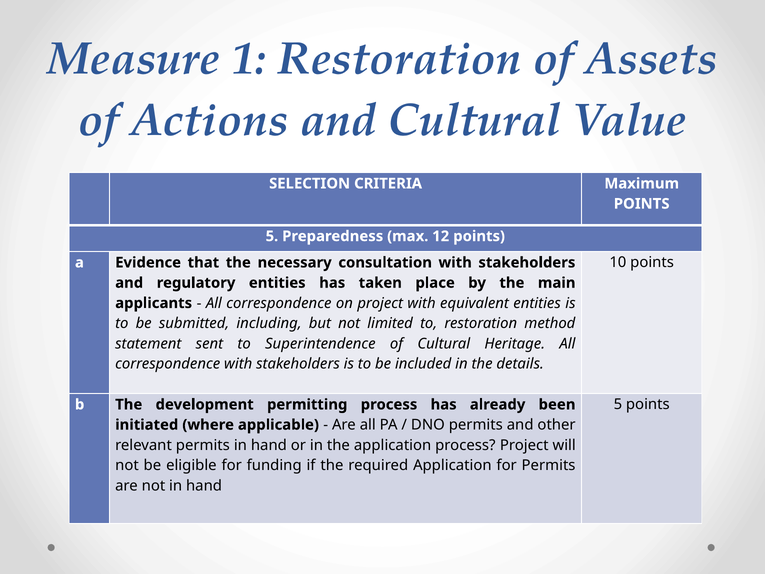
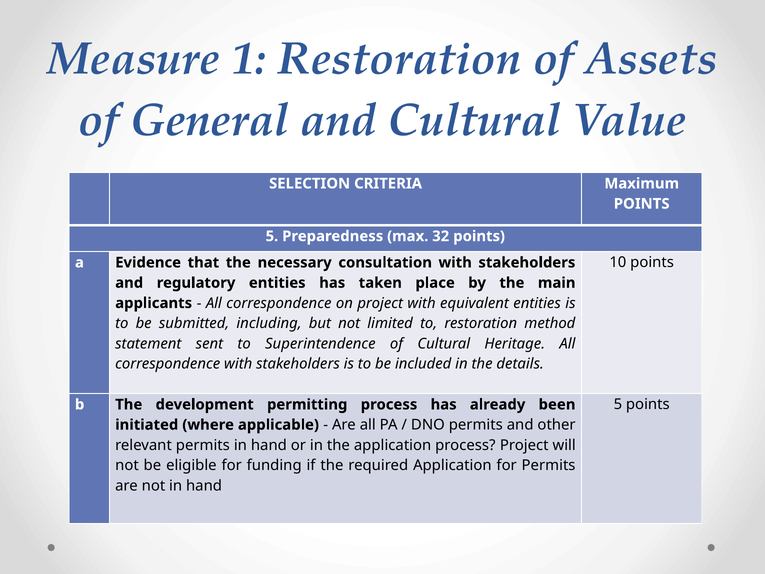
Actions: Actions -> General (210, 120)
12: 12 -> 32 (441, 236)
